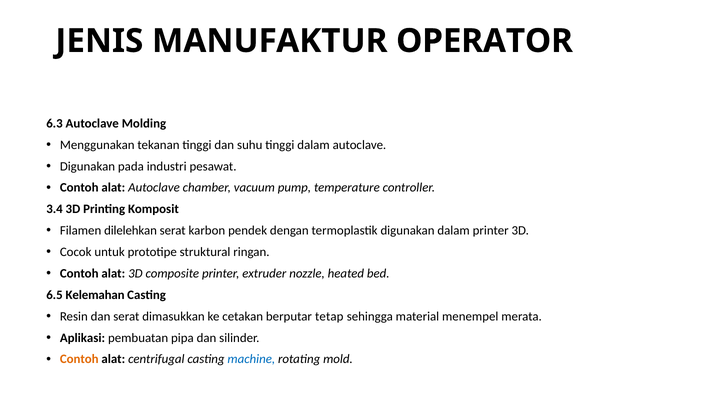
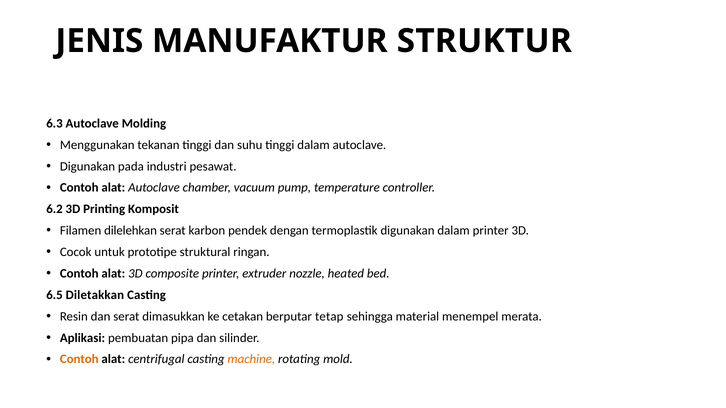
OPERATOR: OPERATOR -> STRUKTUR (484, 41)
3.4: 3.4 -> 6.2 (54, 209)
Kelemahan: Kelemahan -> Diletakkan (95, 295)
machine colour: blue -> orange (251, 360)
